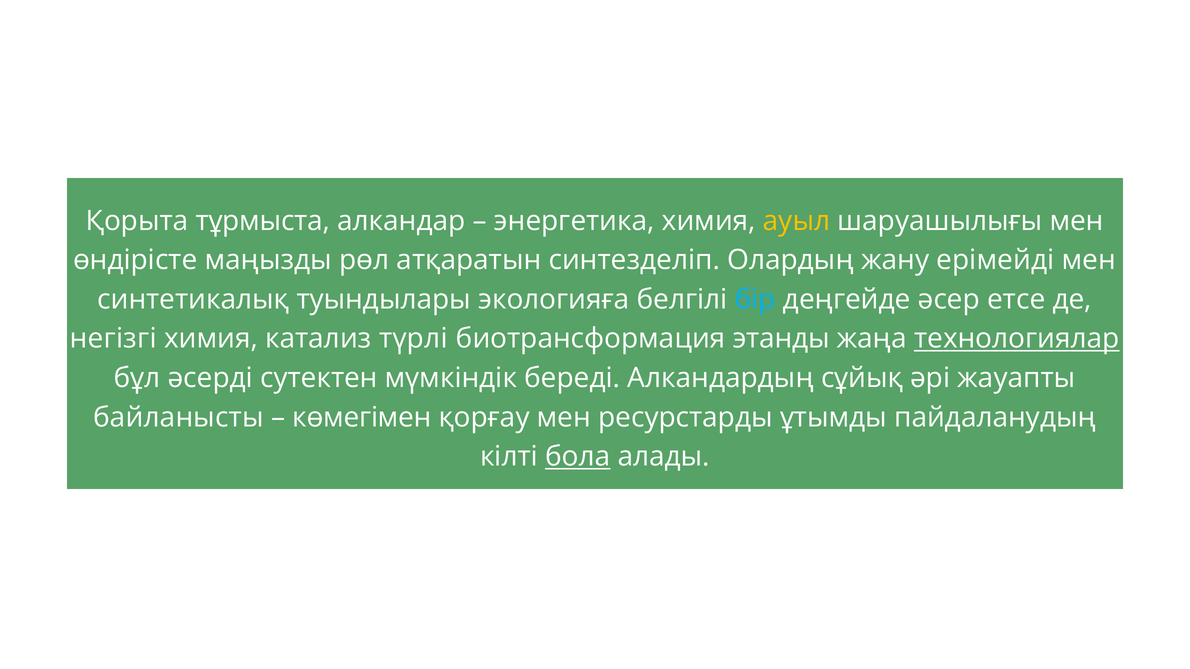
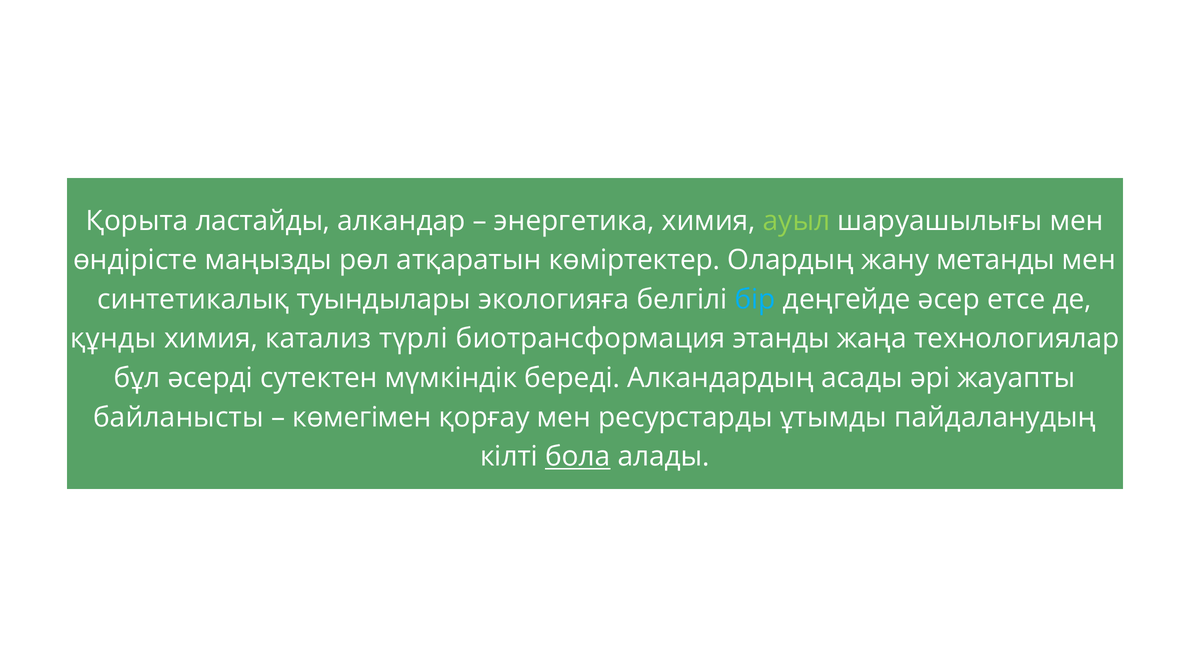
тұрмыста: тұрмыста -> ластайды (263, 221)
ауыл colour: yellow -> light green (797, 221)
синтезделіп: синтезделіп -> көміртектер (634, 260)
ерімейді: ерімейді -> метанды (996, 260)
негізгі: негізгі -> құнды (113, 339)
технологиялар underline: present -> none (1017, 339)
сұйық: сұйық -> асады (862, 378)
